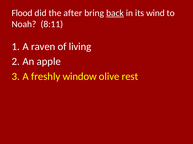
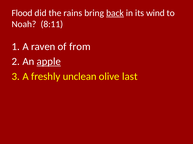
after: after -> rains (73, 13)
living: living -> from (80, 47)
apple underline: none -> present (49, 62)
window: window -> unclean (80, 77)
rest: rest -> last (130, 77)
